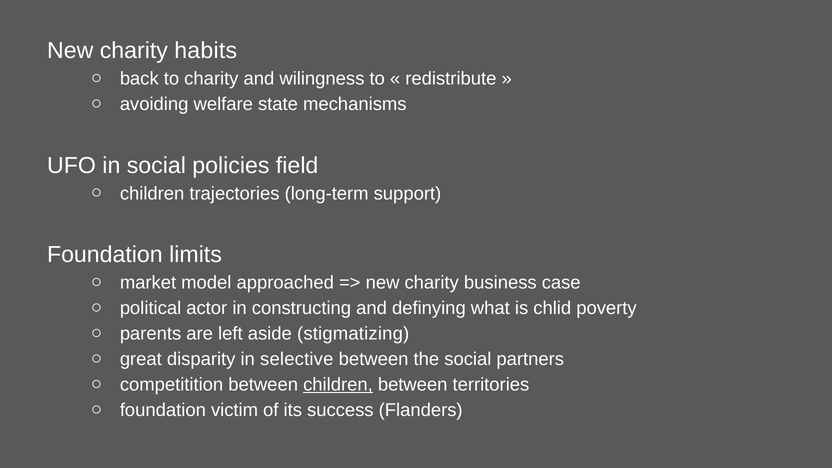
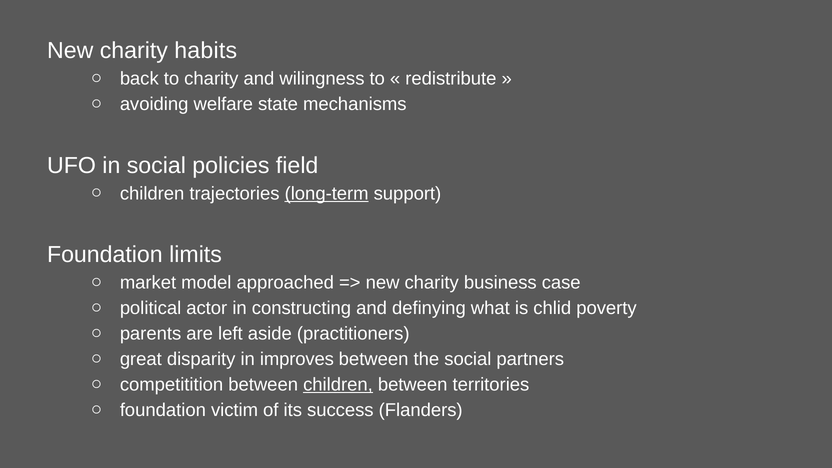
long-term underline: none -> present (327, 193)
stigmatizing: stigmatizing -> practitioners (353, 334)
selective: selective -> improves (297, 359)
